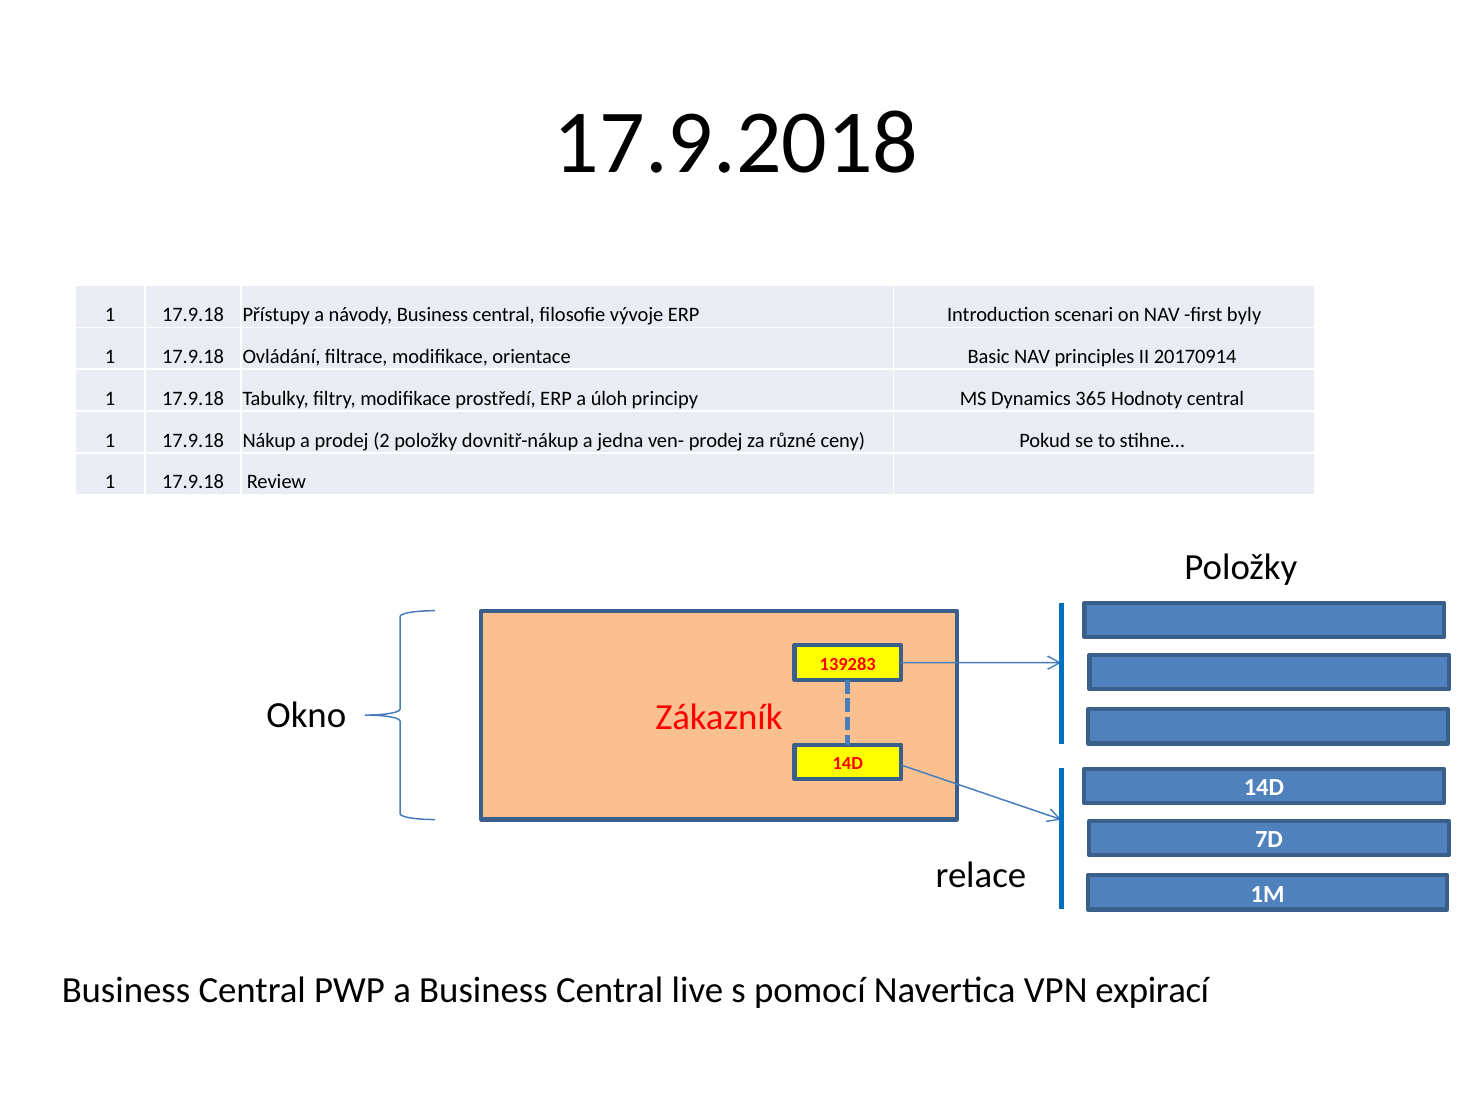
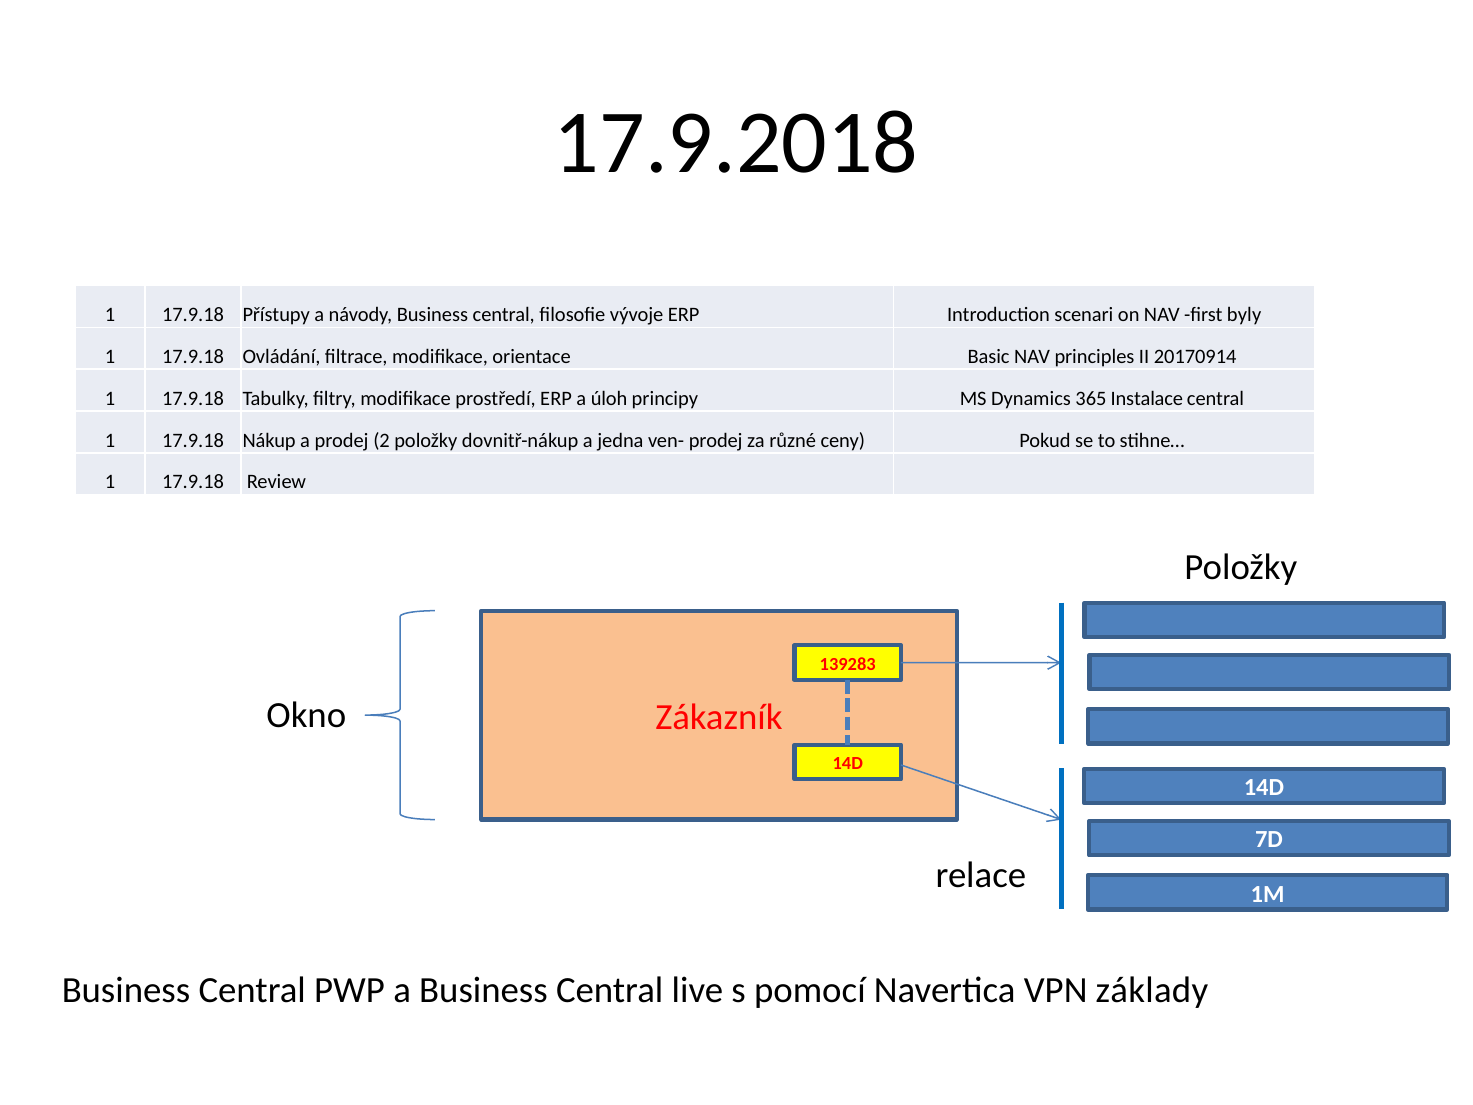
Hodnoty: Hodnoty -> Instalace (1147, 399)
expirací: expirací -> základy (1152, 990)
